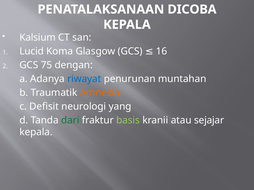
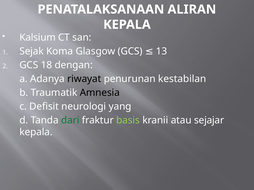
DICOBA: DICOBA -> ALIRAN (192, 9)
Lucid: Lucid -> Sejak (32, 51)
16: 16 -> 13 (162, 51)
75: 75 -> 18 (46, 65)
riwayat colour: blue -> black (84, 79)
muntahan: muntahan -> kestabilan (182, 79)
Amnesia colour: orange -> black (100, 93)
